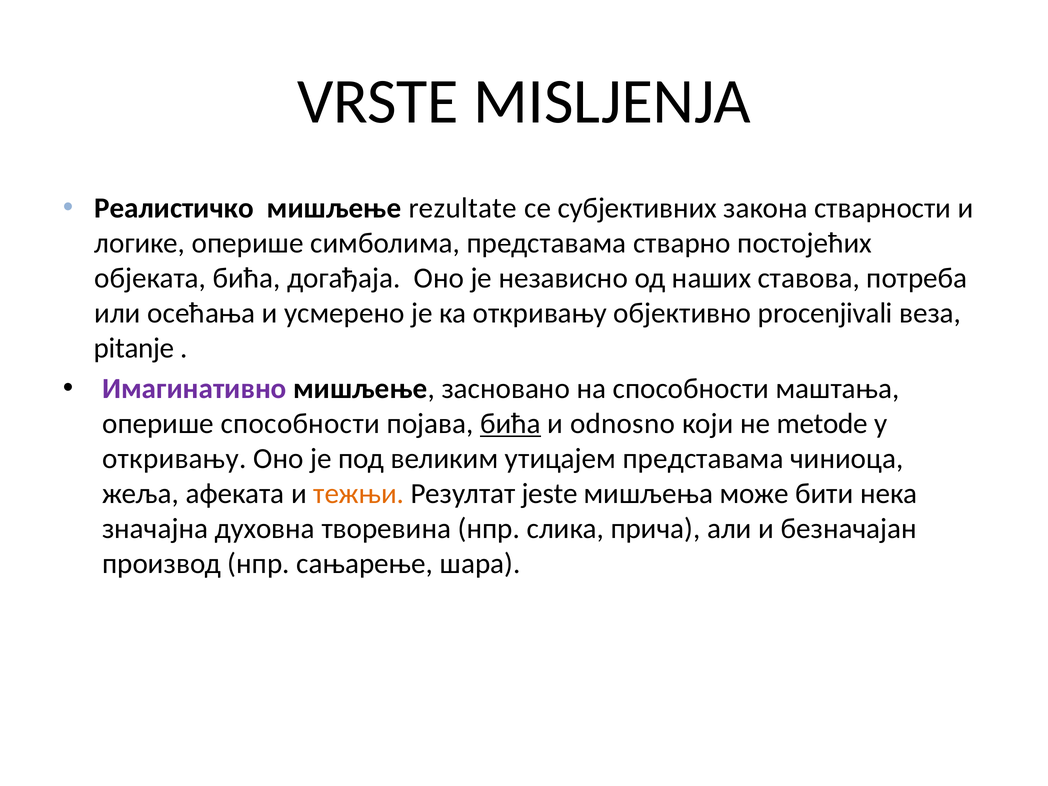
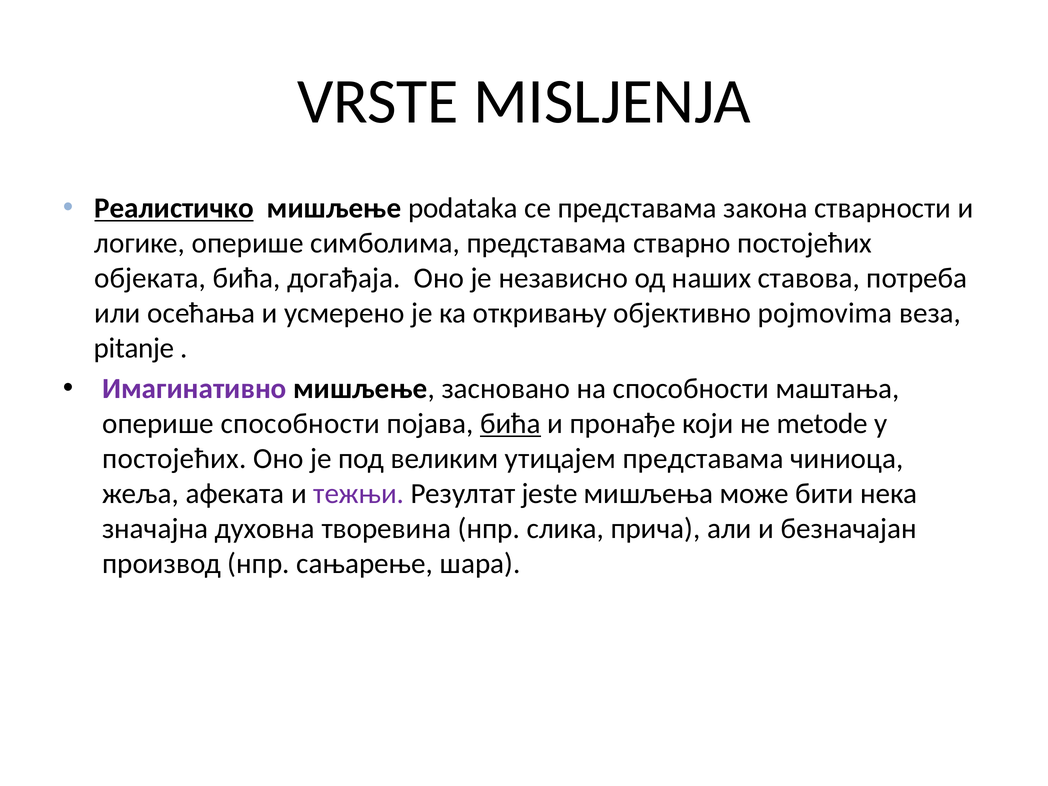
Реалистичко underline: none -> present (174, 208)
rezultate: rezultate -> podataka (463, 208)
се субјективних: субјективних -> представама (637, 208)
procenjivali: procenjivali -> pojmovima (825, 313)
odnosno: odnosno -> пронађе (623, 424)
откривању: откривању -> постојећих (174, 459)
тежњи colour: orange -> purple (359, 494)
